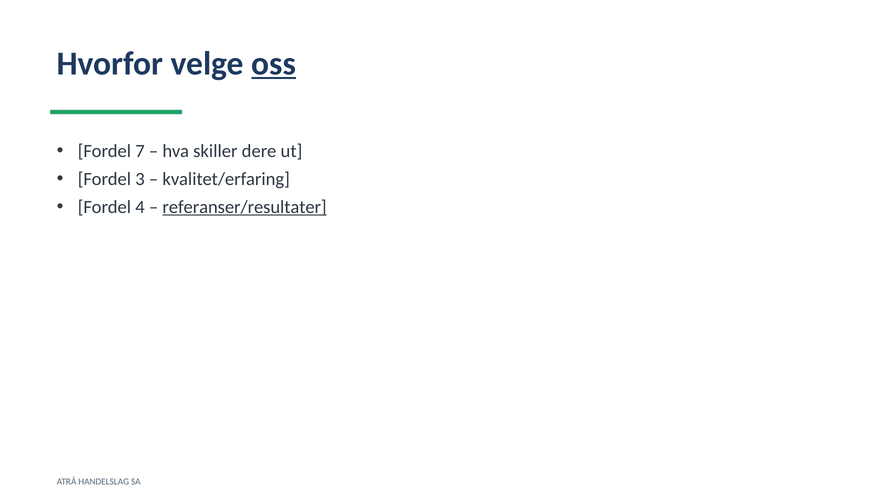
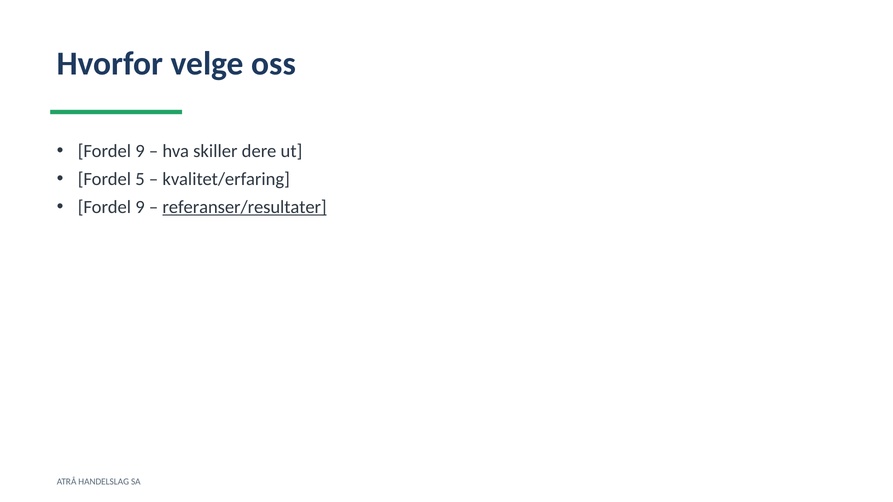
oss underline: present -> none (274, 64)
7: 7 -> 9 (140, 151)
3: 3 -> 5 (140, 179)
4: 4 -> 9 (140, 207)
